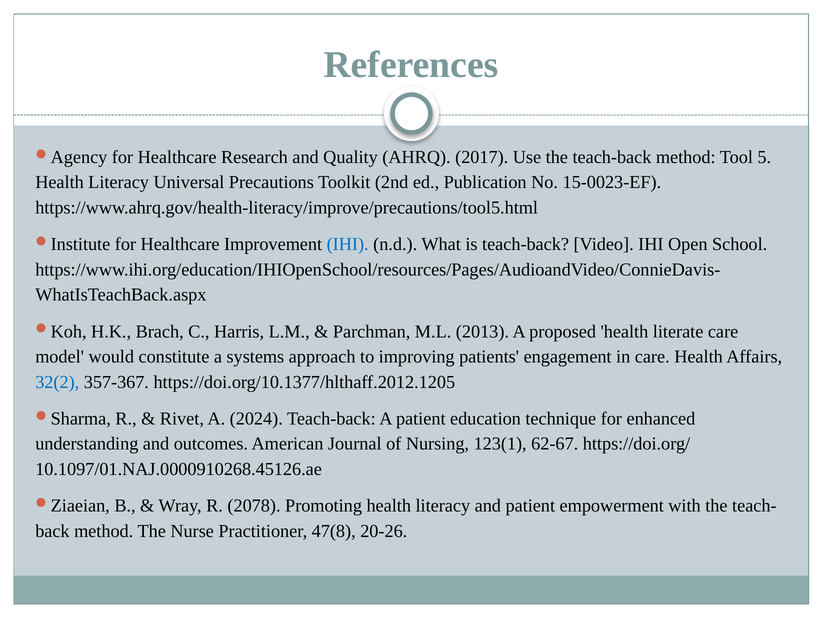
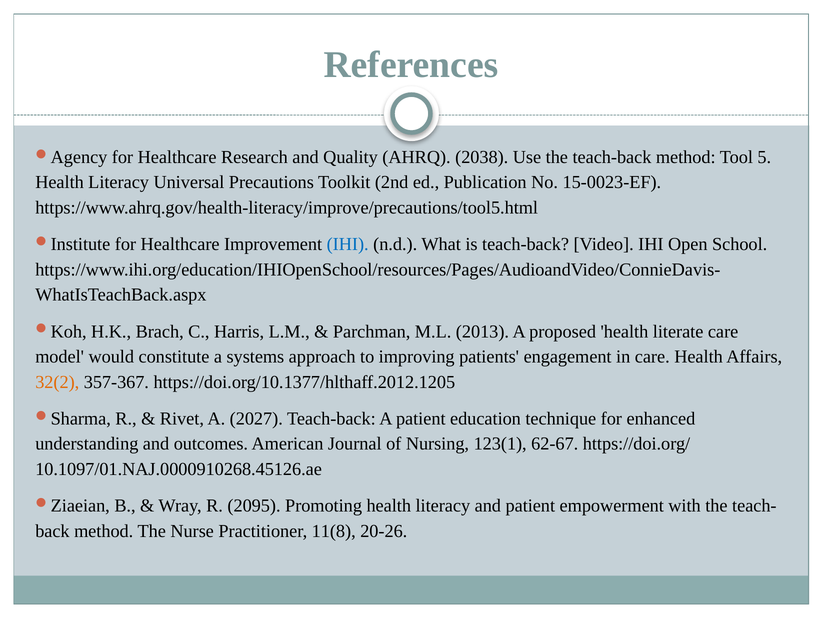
2017: 2017 -> 2038 (482, 157)
32(2 colour: blue -> orange (57, 382)
2024: 2024 -> 2027 (256, 418)
2078: 2078 -> 2095 (254, 505)
47(8: 47(8 -> 11(8 (334, 530)
